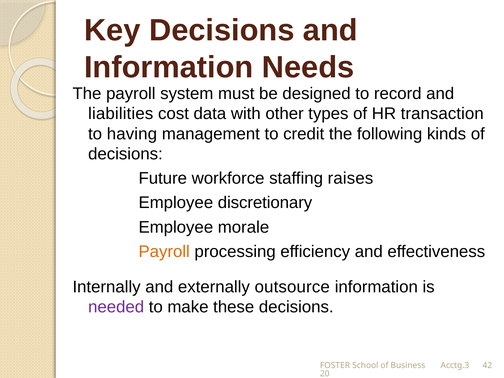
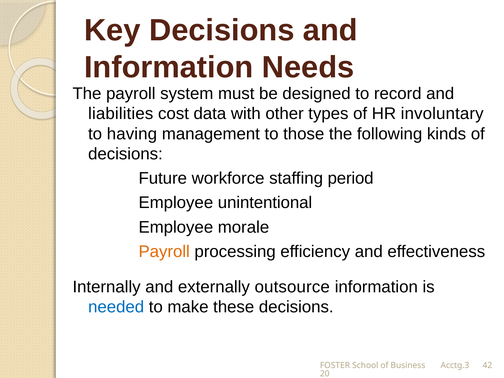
transaction: transaction -> involuntary (442, 114)
credit: credit -> those (304, 134)
raises: raises -> period (351, 178)
discretionary: discretionary -> unintentional (265, 203)
needed colour: purple -> blue (116, 307)
